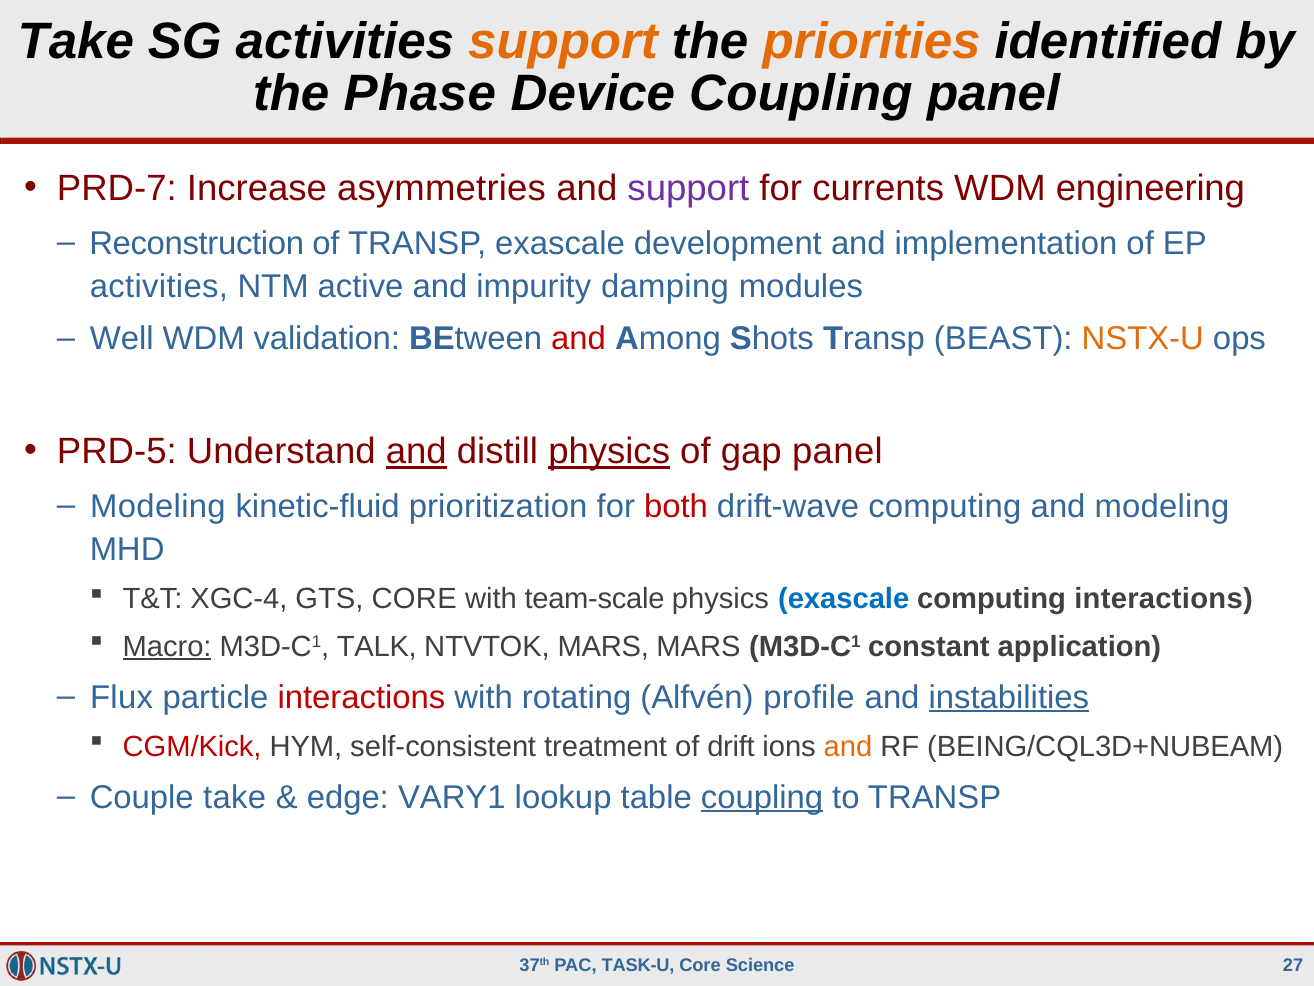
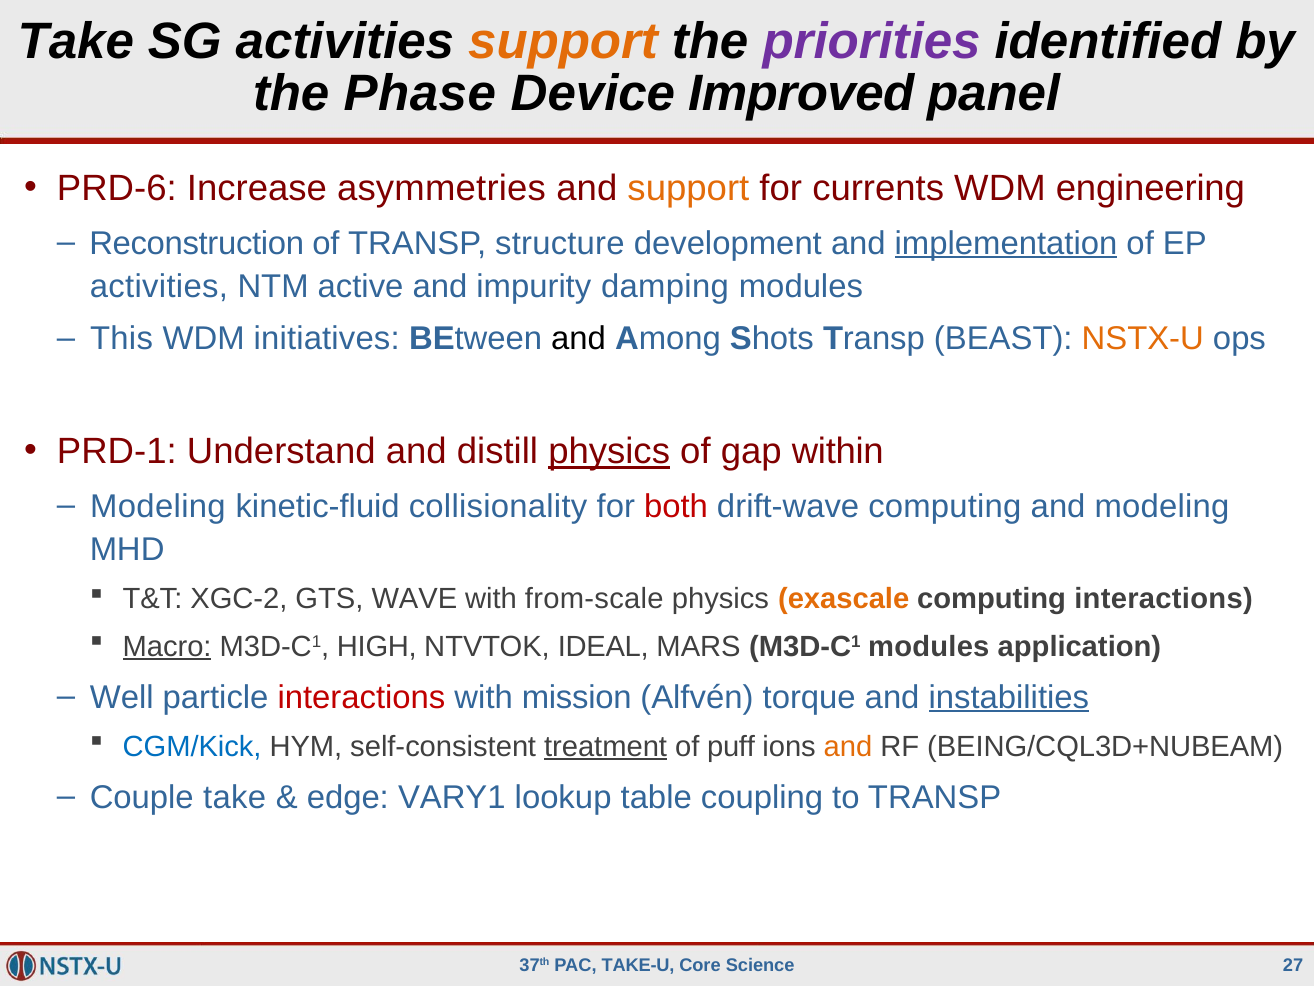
priorities colour: orange -> purple (872, 42)
Device Coupling: Coupling -> Improved (801, 94)
PRD-7: PRD-7 -> PRD-6 (117, 189)
support colour: purple -> orange (688, 189)
TRANSP exascale: exascale -> structure (560, 243)
implementation underline: none -> present (1006, 243)
Well: Well -> This (122, 339)
validation: validation -> initiatives (327, 339)
and colour: red -> black (579, 339)
PRD-5: PRD-5 -> PRD-1 (117, 452)
and underline: present -> none (416, 452)
gap panel: panel -> within (838, 452)
prioritization: prioritization -> collisionality (498, 506)
XGC-4: XGC-4 -> XGC-2 (239, 599)
GTS CORE: CORE -> WAVE (414, 599)
team-scale: team-scale -> from-scale (594, 599)
exascale colour: blue -> orange (844, 599)
TALK: TALK -> HIGH (377, 646)
NTVTOK MARS: MARS -> IDEAL (603, 646)
M3D-C1 constant: constant -> modules (929, 646)
Flux: Flux -> Well (122, 697)
rotating: rotating -> mission (577, 697)
profile: profile -> torque (809, 697)
CGM/Kick colour: red -> blue (192, 746)
treatment underline: none -> present (606, 746)
drift: drift -> puff (731, 746)
coupling underline: present -> none (762, 797)
TASK-U: TASK-U -> TAKE-U (638, 965)
